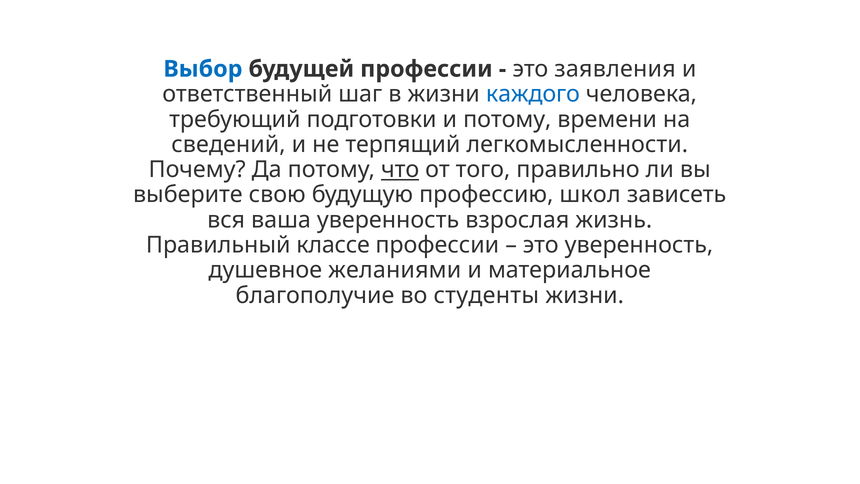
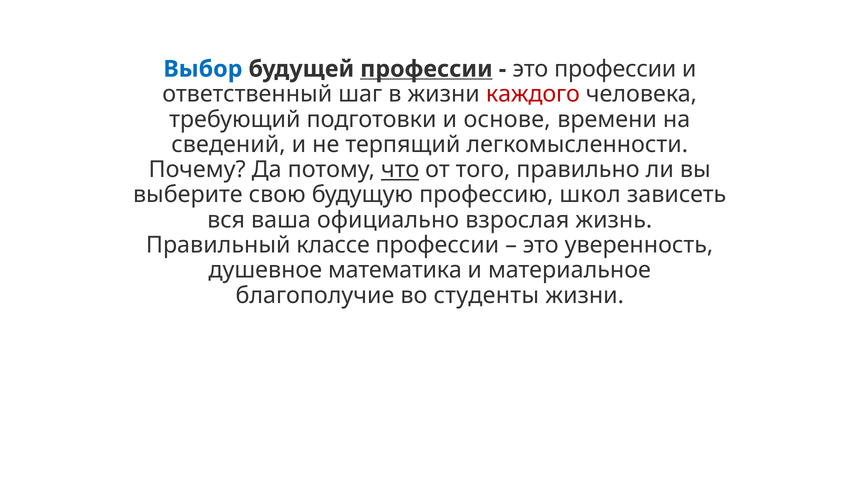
профессии underline: none -> present (426, 69)
это заявления: заявления -> профессии (615, 69)
каждого colour: blue -> red (533, 94)
и потому: потому -> основе (507, 119)
ваша уверенность: уверенность -> официально (388, 220)
желаниями: желаниями -> математика (395, 270)
